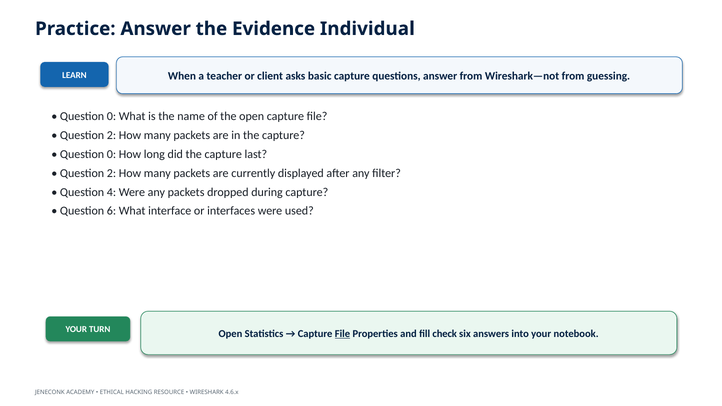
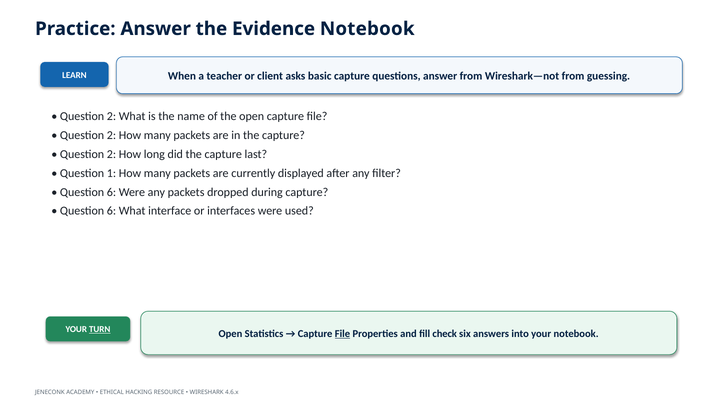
Evidence Individual: Individual -> Notebook (367, 29)
0: 0 -> 2 (111, 116)
0: 0 -> 2 (111, 154)
2: 2 -> 1 (111, 173)
4: 4 -> 6 (111, 192)
TURN underline: none -> present (100, 330)
